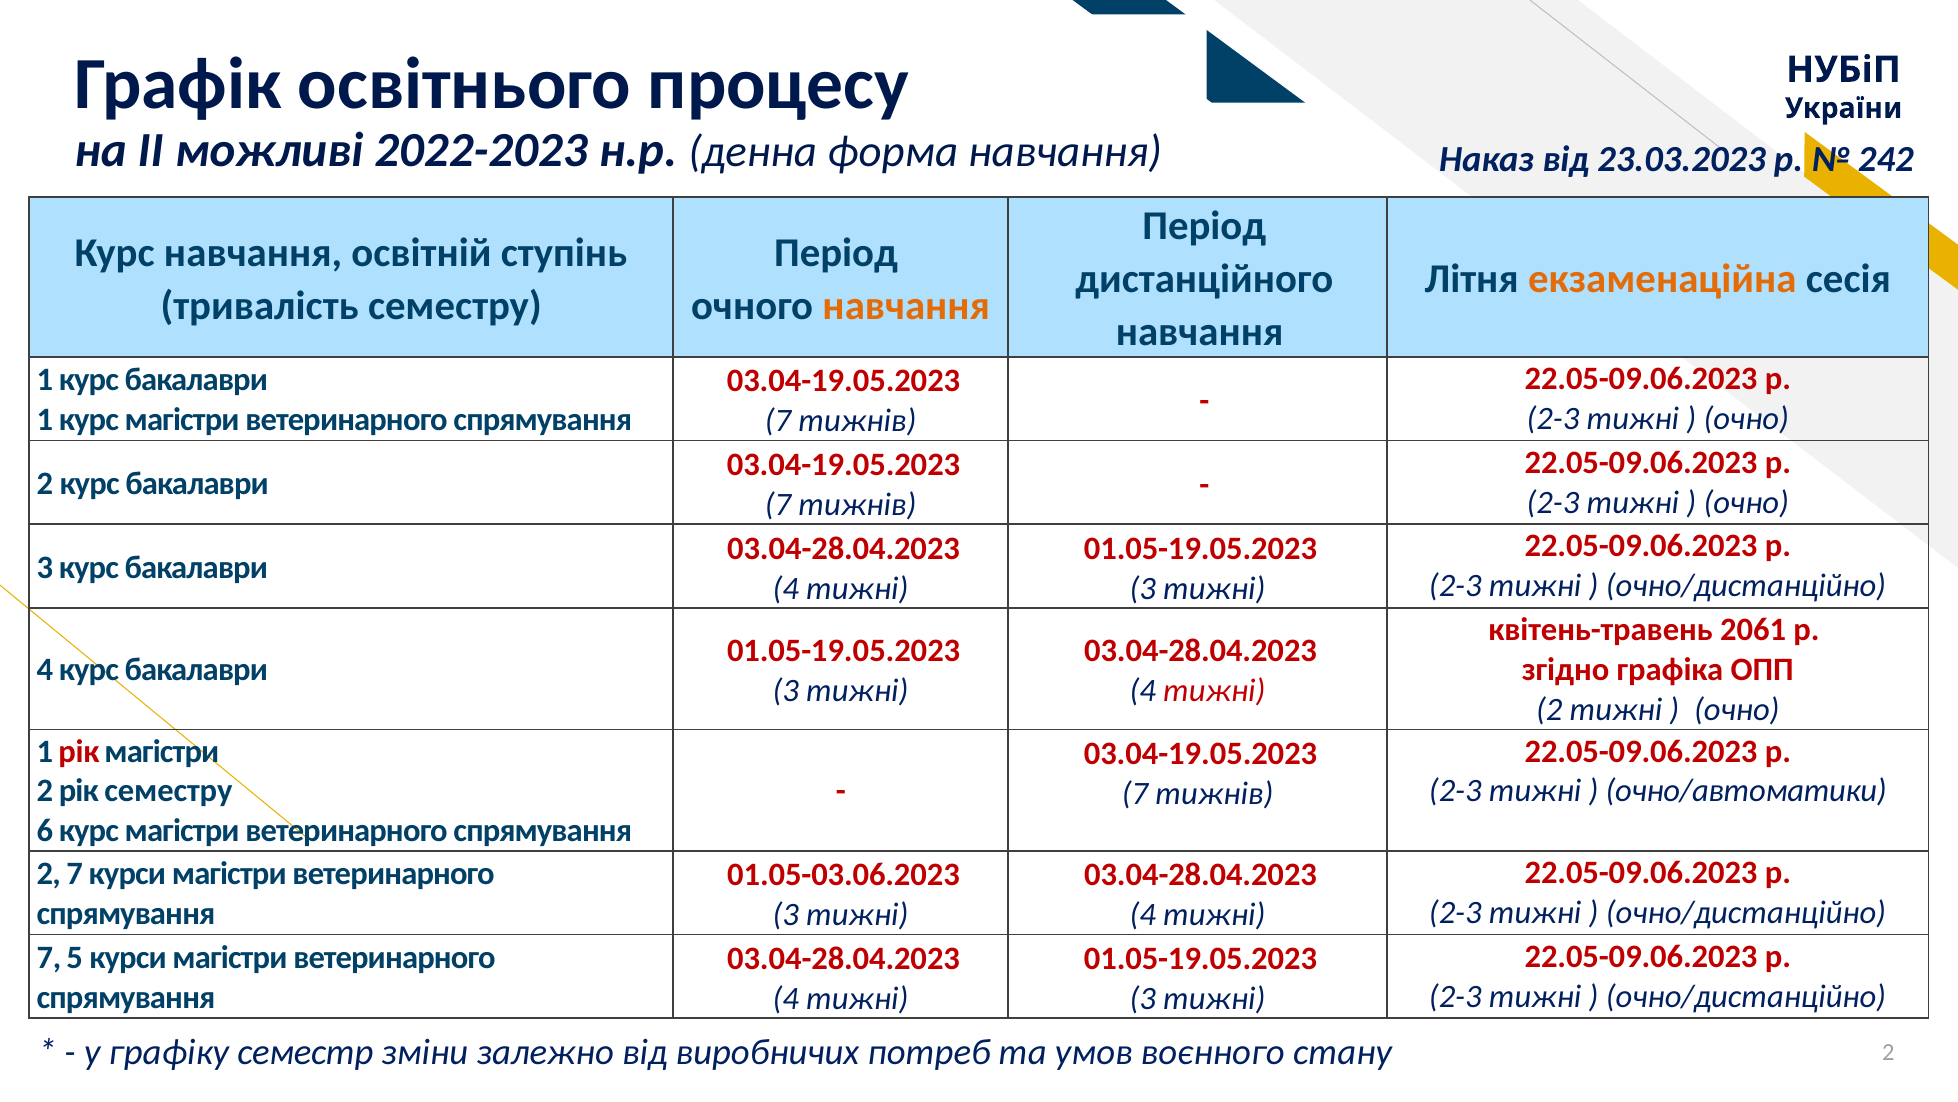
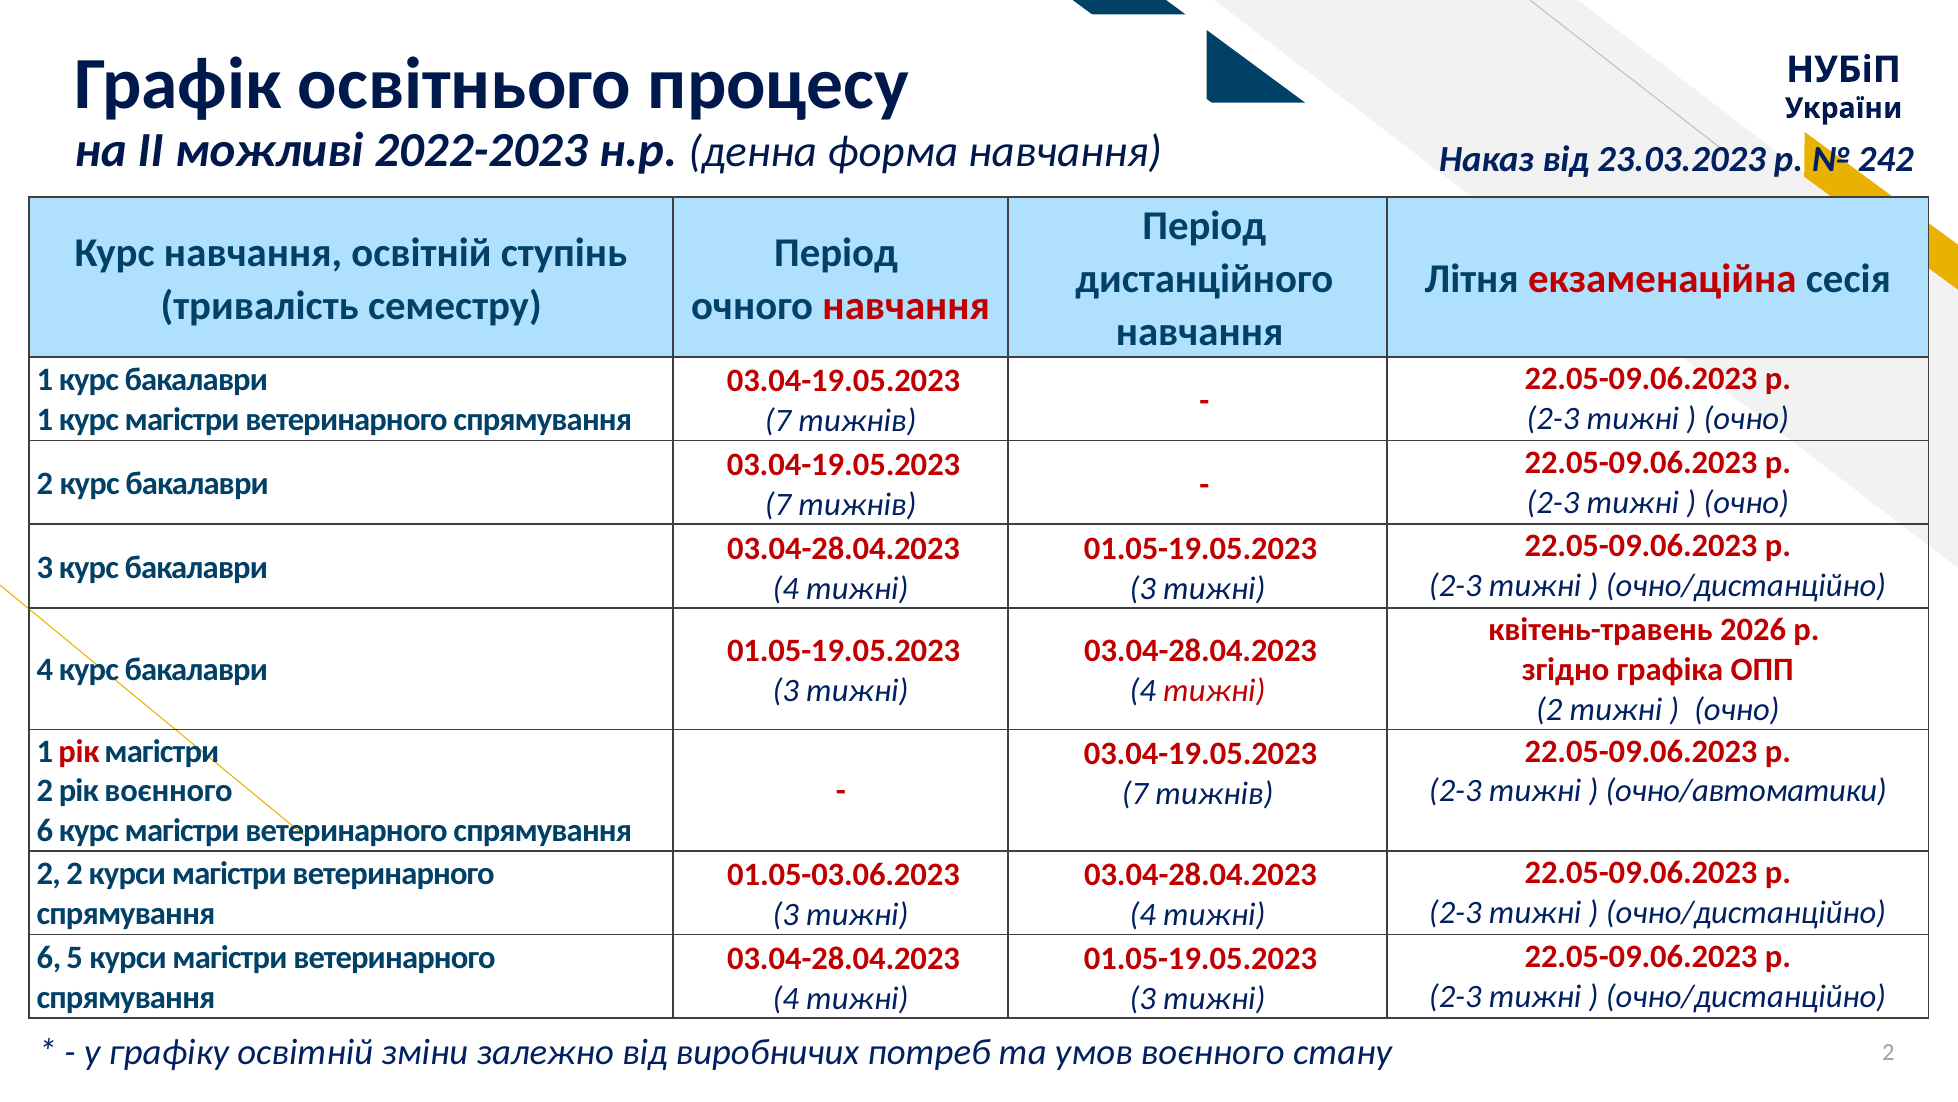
екзаменаційна colour: orange -> red (1662, 279)
навчання colour: orange -> red (906, 306)
2061: 2061 -> 2026 (1753, 630)
рік семестру: семестру -> воєнного (169, 791)
2 7: 7 -> 2 (75, 873)
7: 7 -> 6 (49, 957)
графіку семестр: семестр -> освітній (305, 1052)
